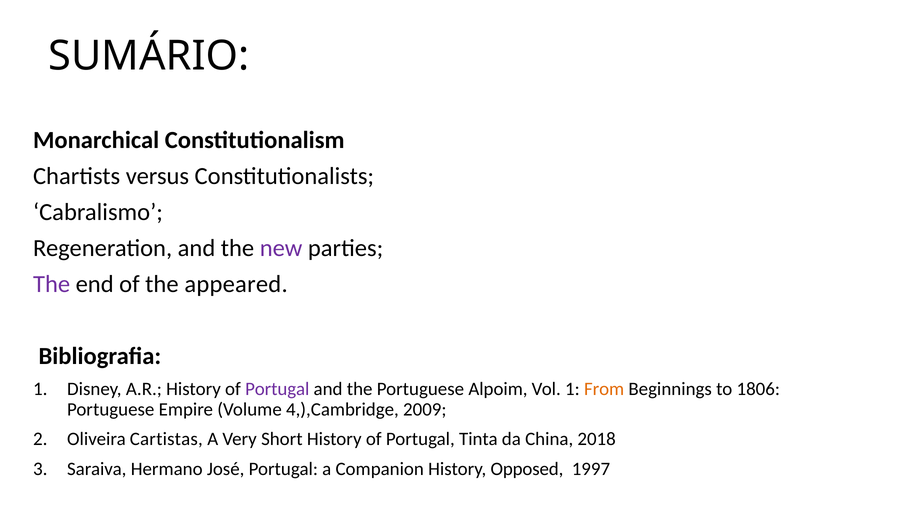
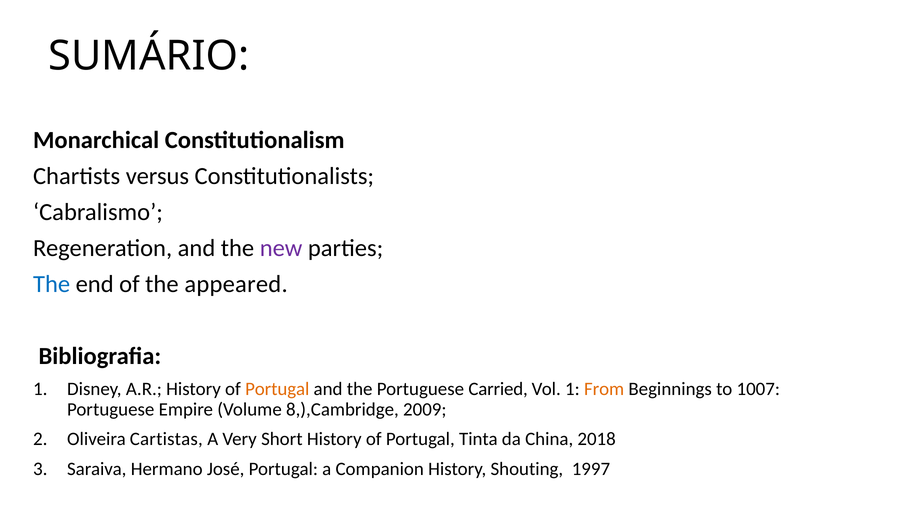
The colour: purple -> blue (52, 284)
Portugal colour: purple -> orange (277, 389)
Alpoim: Alpoim -> Carried (498, 389)
1806: 1806 -> 1007 (758, 389)
4,),Cambridge: 4,),Cambridge -> 8,),Cambridge (342, 409)
Opposed: Opposed -> Shouting (527, 469)
